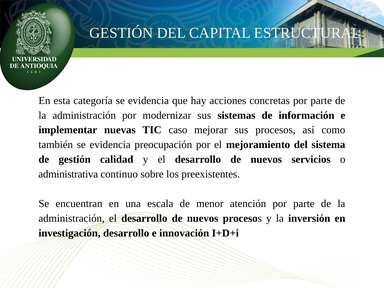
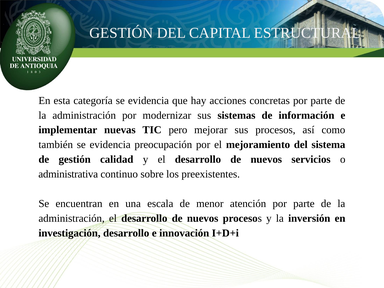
caso: caso -> pero (178, 130)
